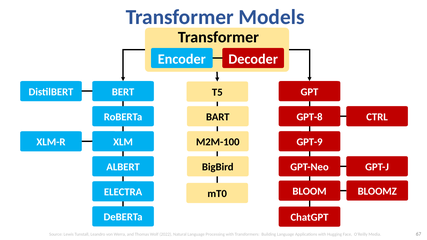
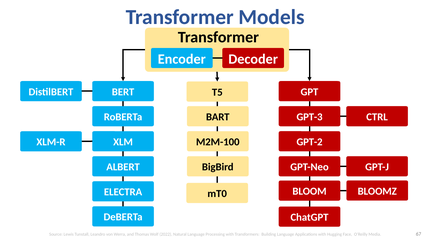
GPT-8: GPT-8 -> GPT-3 (310, 117)
GPT-9: GPT-9 -> GPT-2 (310, 142)
